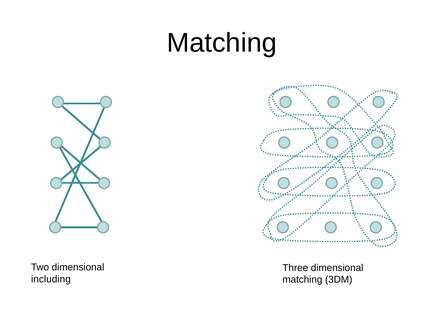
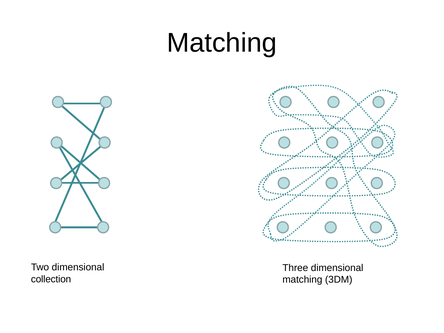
including: including -> collection (51, 279)
